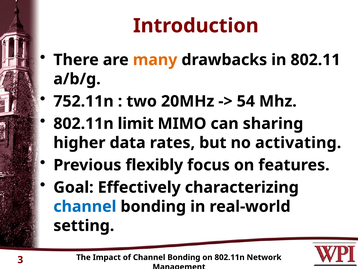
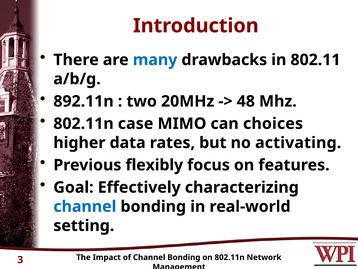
many colour: orange -> blue (155, 60)
752.11n: 752.11n -> 892.11n (84, 101)
54: 54 -> 48 (246, 101)
limit: limit -> case (136, 123)
sharing: sharing -> choices (273, 123)
